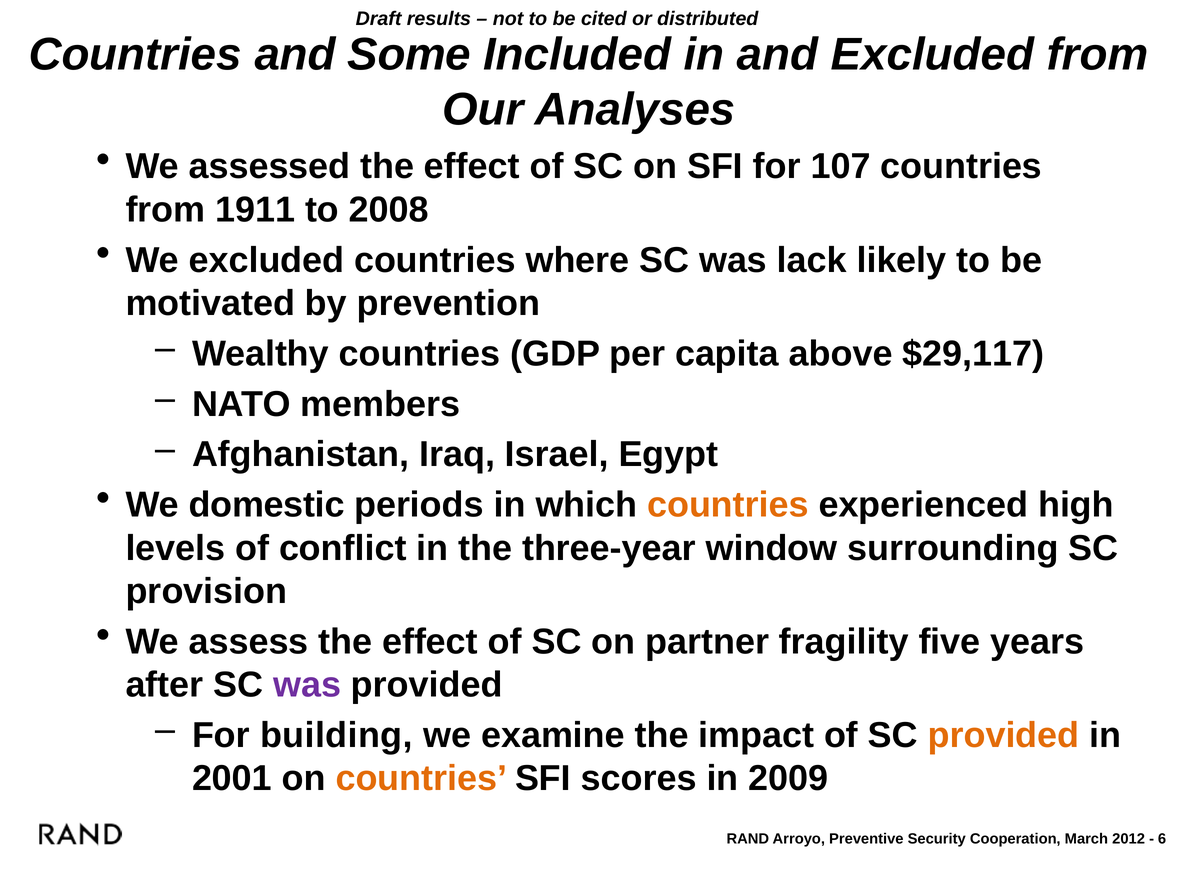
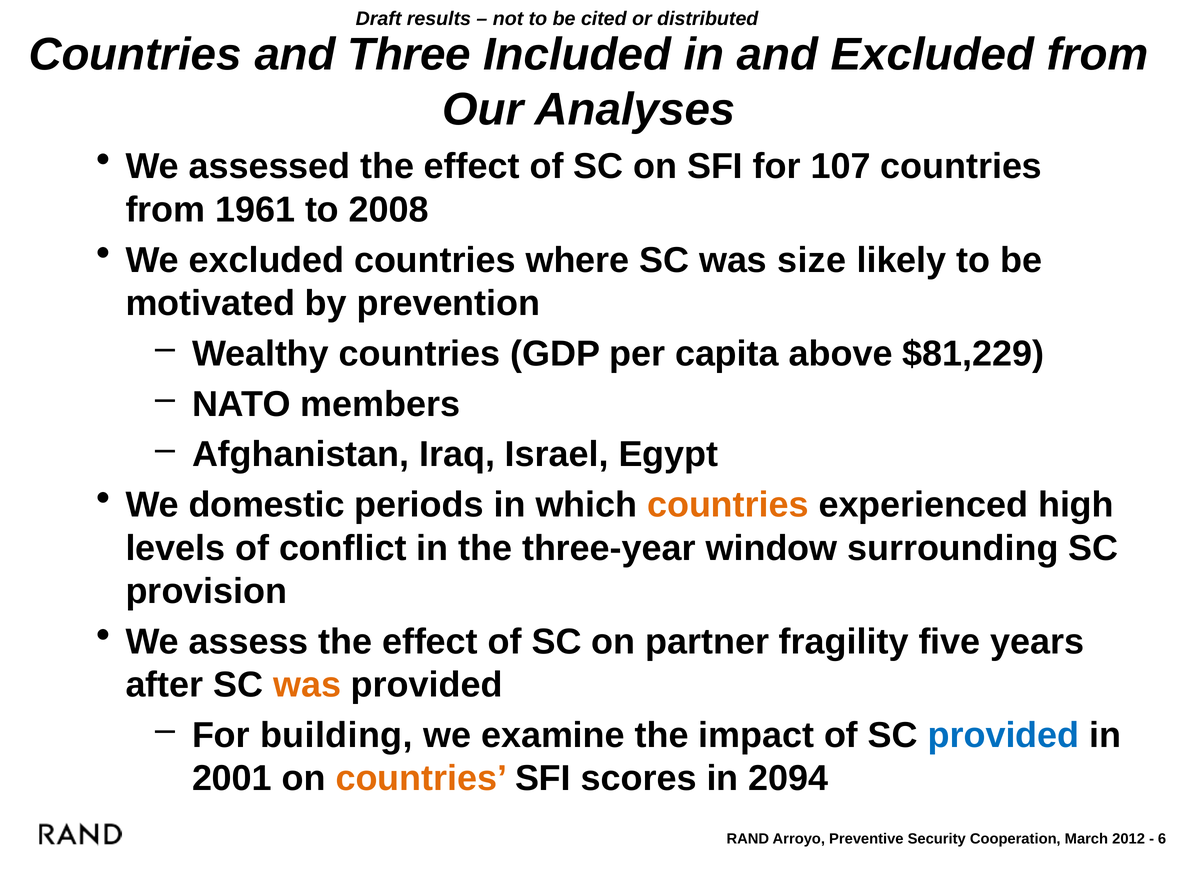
Some: Some -> Three (409, 55)
1911: 1911 -> 1961 (255, 210)
lack: lack -> size (812, 260)
$29,117: $29,117 -> $81,229 (973, 354)
was colour: purple -> orange (307, 685)
provided colour: orange -> blue (1004, 735)
2009: 2009 -> 2094 (788, 778)
